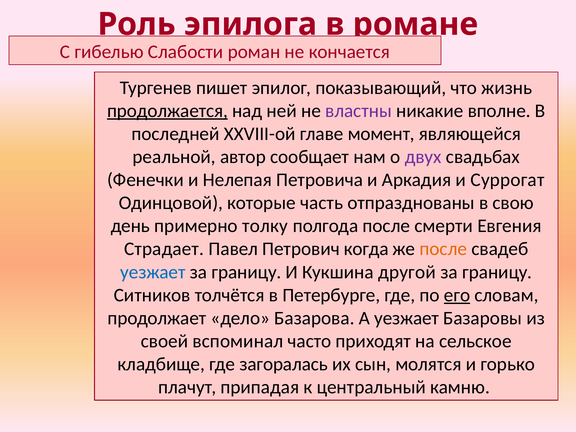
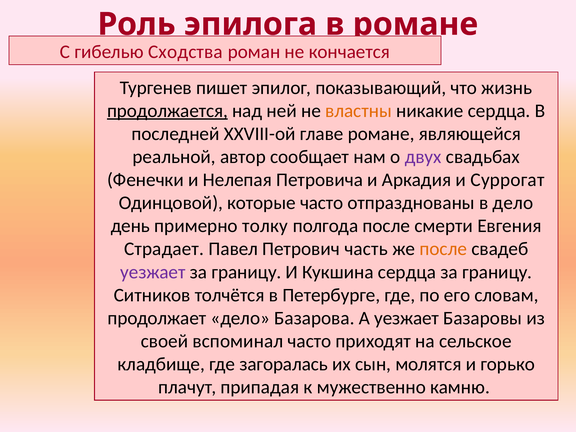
Слабости: Слабости -> Сходства (186, 52)
властны colour: purple -> orange (359, 111)
никакие вполне: вполне -> сердца (499, 111)
главе момент: момент -> романе (381, 134)
которые часть: часть -> часто (322, 203)
в свою: свою -> дело (513, 203)
когда: когда -> часть (366, 249)
уезжает colour: blue -> purple (153, 272)
Кукшина другой: другой -> сердца (407, 272)
его underline: present -> none (457, 295)
центральный: центральный -> мужественно (371, 387)
